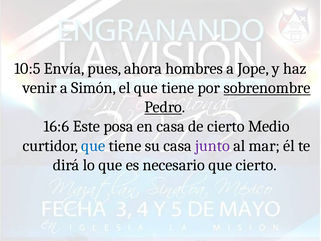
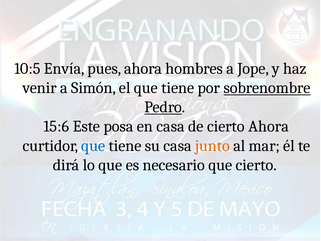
16:6: 16:6 -> 15:6 (56, 126)
cierto Medio: Medio -> Ahora (269, 126)
junto colour: purple -> orange (212, 146)
